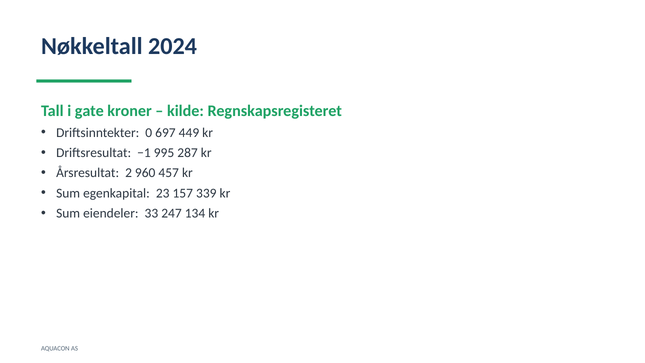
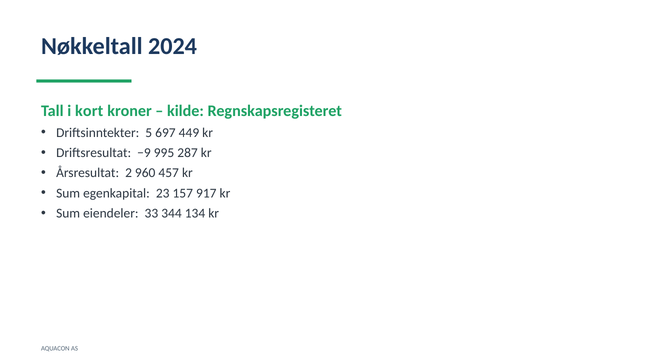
gate: gate -> kort (89, 111)
0: 0 -> 5 (149, 133)
−1: −1 -> −9 (144, 153)
339: 339 -> 917 (206, 193)
247: 247 -> 344 (172, 213)
